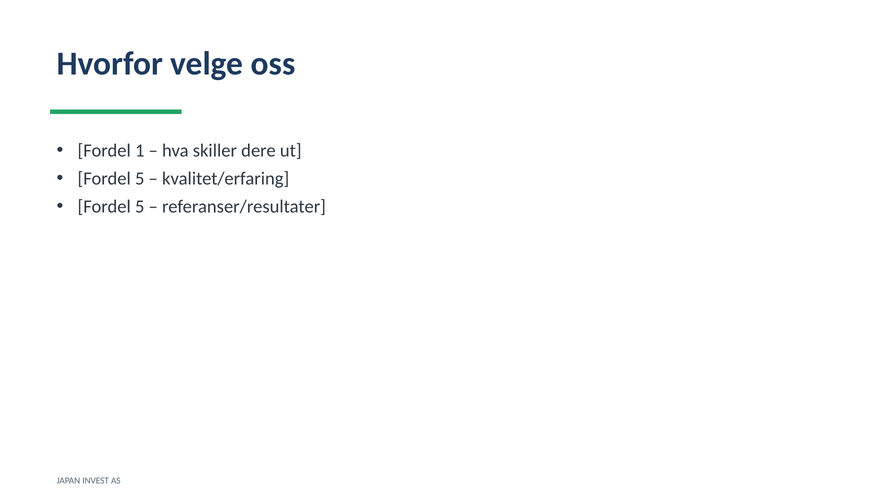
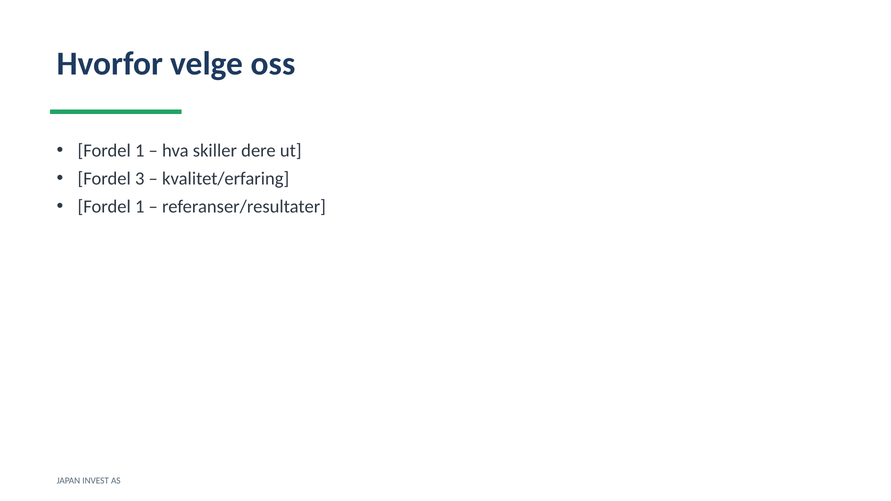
5: 5 -> 3 (140, 179)
5: 5 -> 1 (140, 207)
